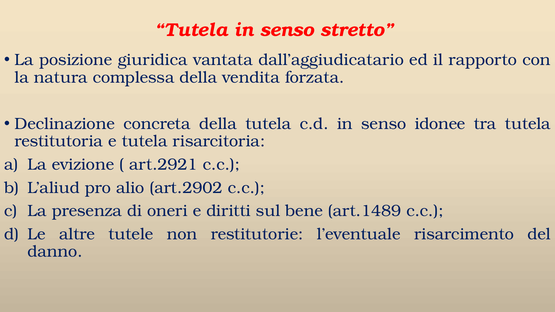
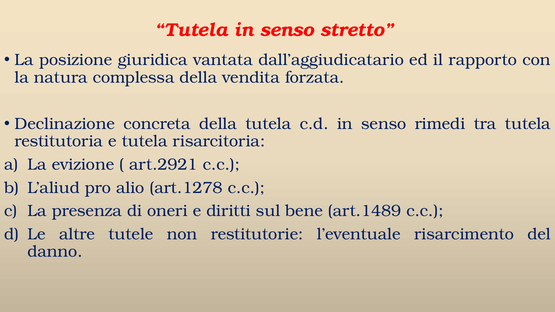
idonee: idonee -> rimedi (440, 124)
art.2902: art.2902 -> art.1278 (186, 188)
